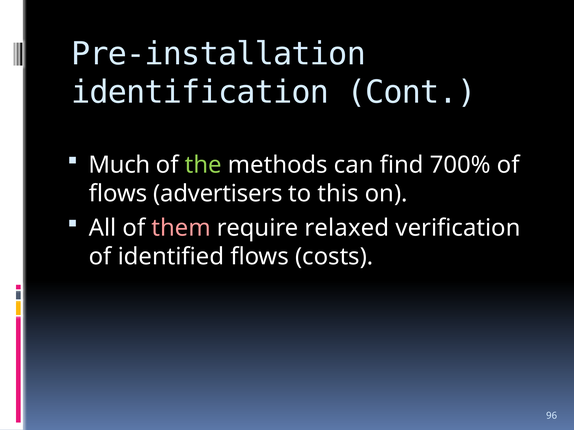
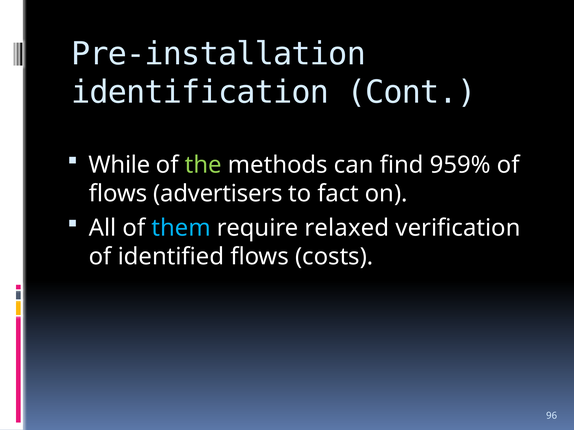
Much: Much -> While (119, 165)
700%: 700% -> 959% (460, 165)
this: this -> fact (338, 194)
them colour: pink -> light blue (181, 228)
